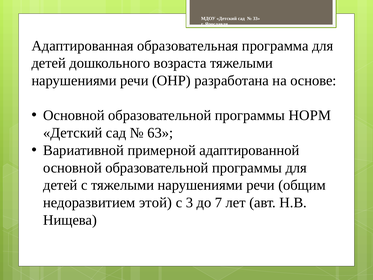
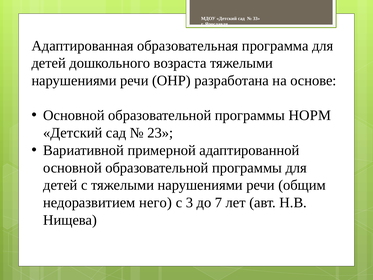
63: 63 -> 23 (160, 133)
этой: этой -> него (156, 202)
